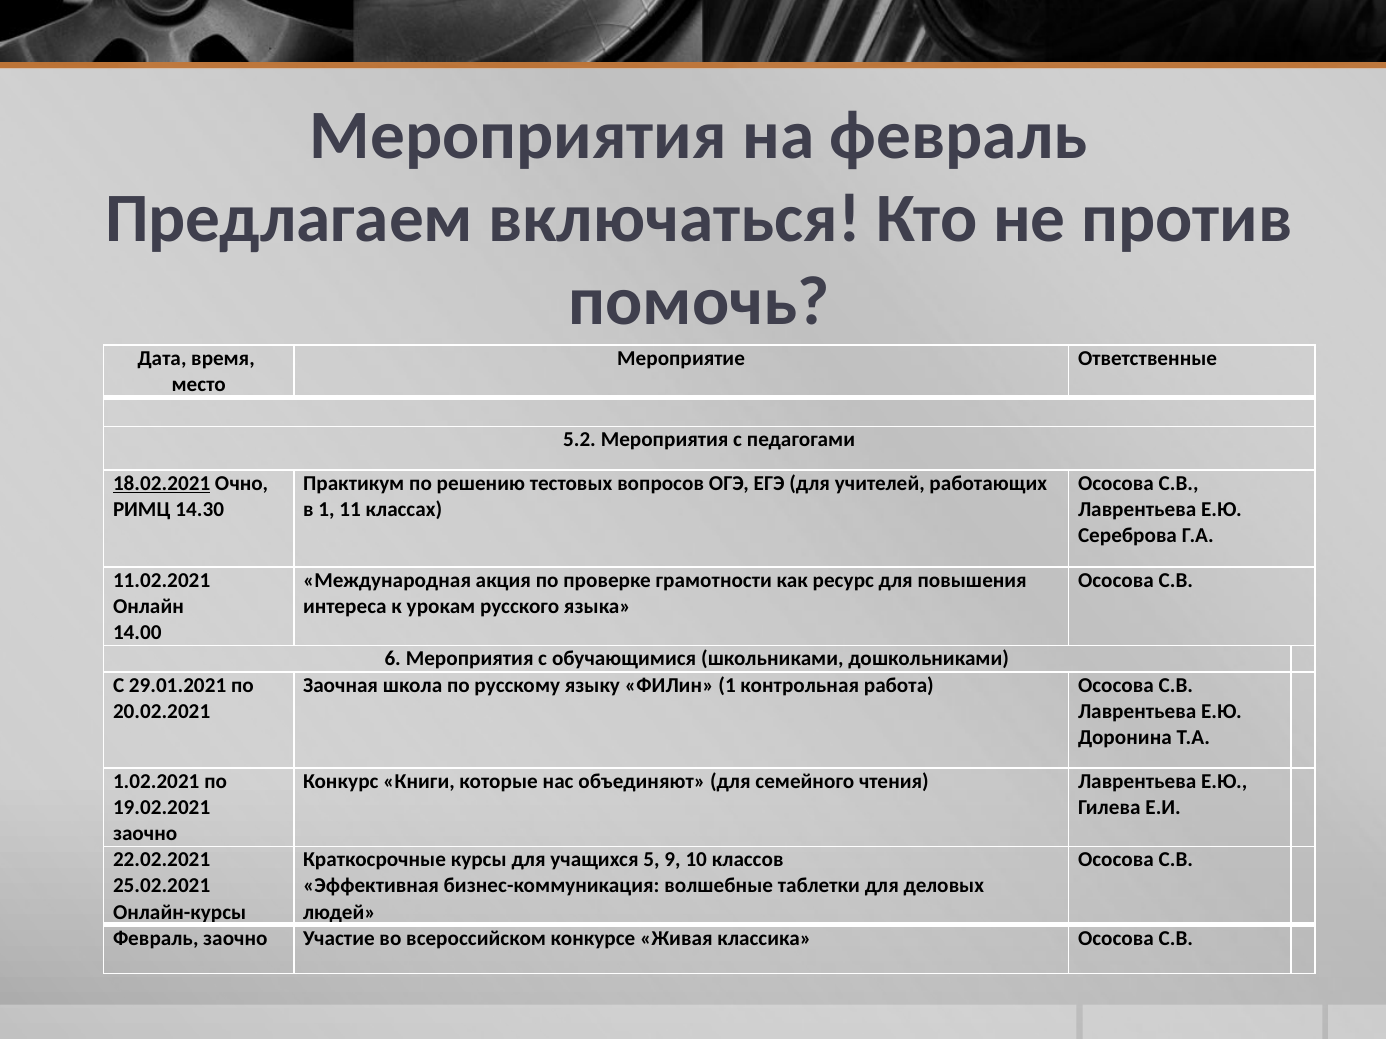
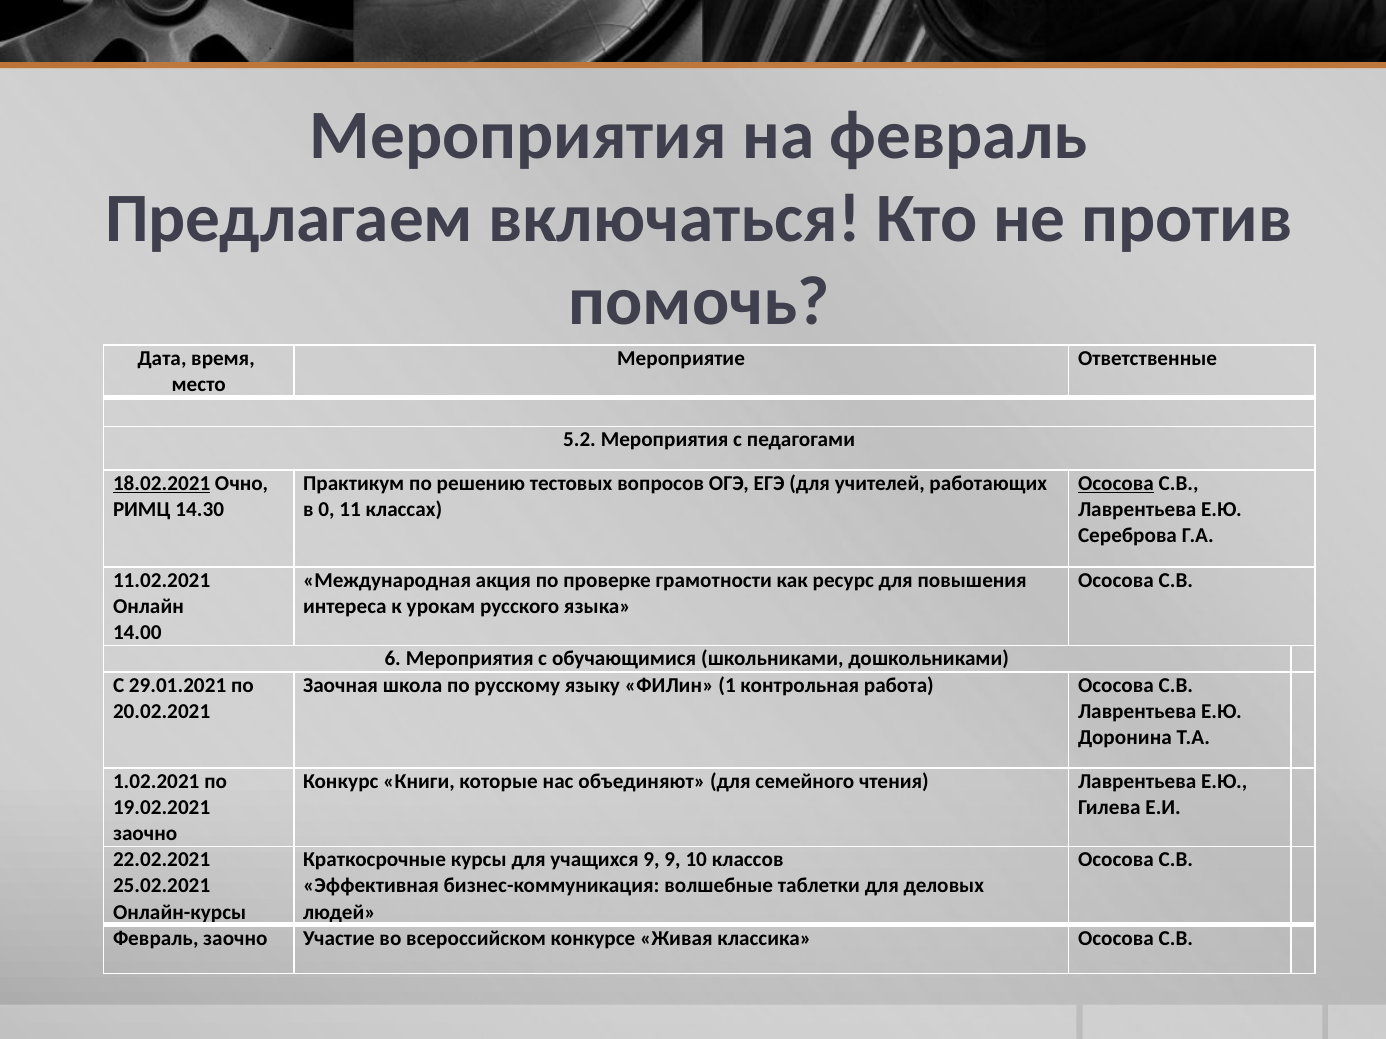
Ососова underline: none -> present (1116, 483)
в 1: 1 -> 0 (326, 510)
учащихся 5: 5 -> 9 (652, 860)
